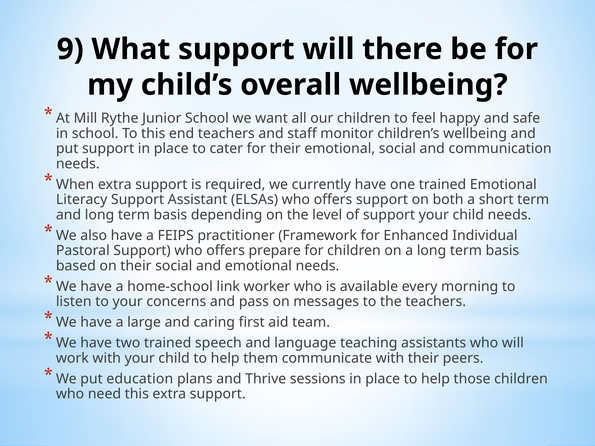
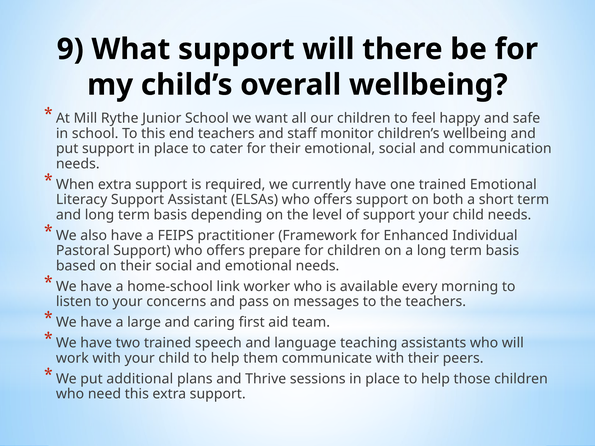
education: education -> additional (140, 379)
